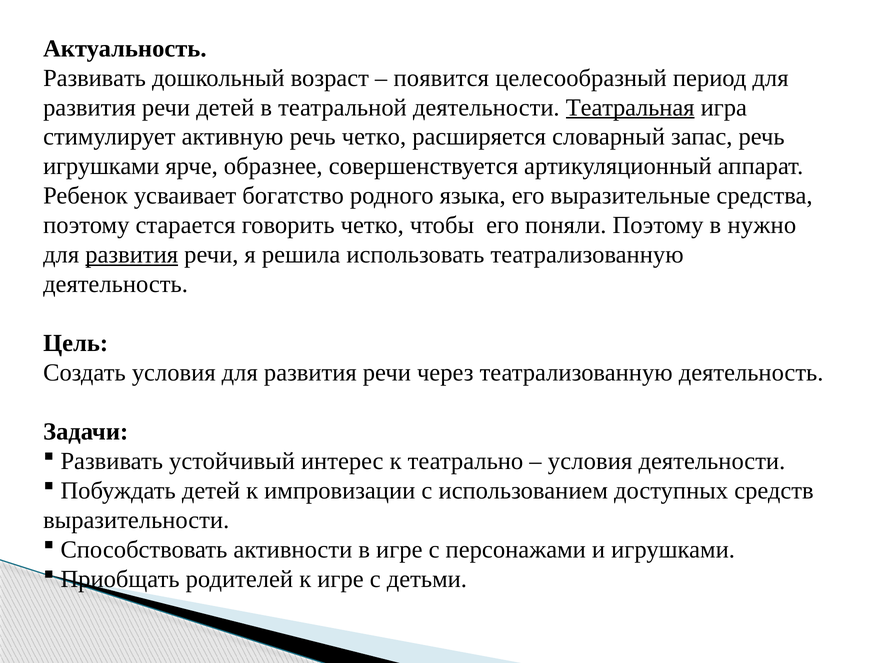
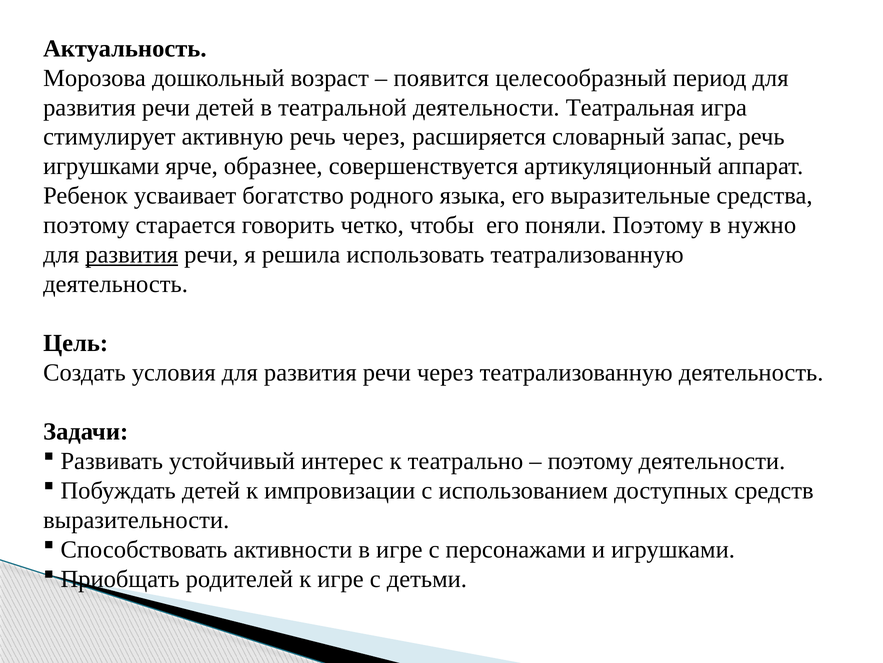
Развивать: Развивать -> Морозова (95, 78)
Театральная underline: present -> none (630, 107)
речь четко: четко -> через (374, 137)
условия: условия -> поэтому (590, 461)
